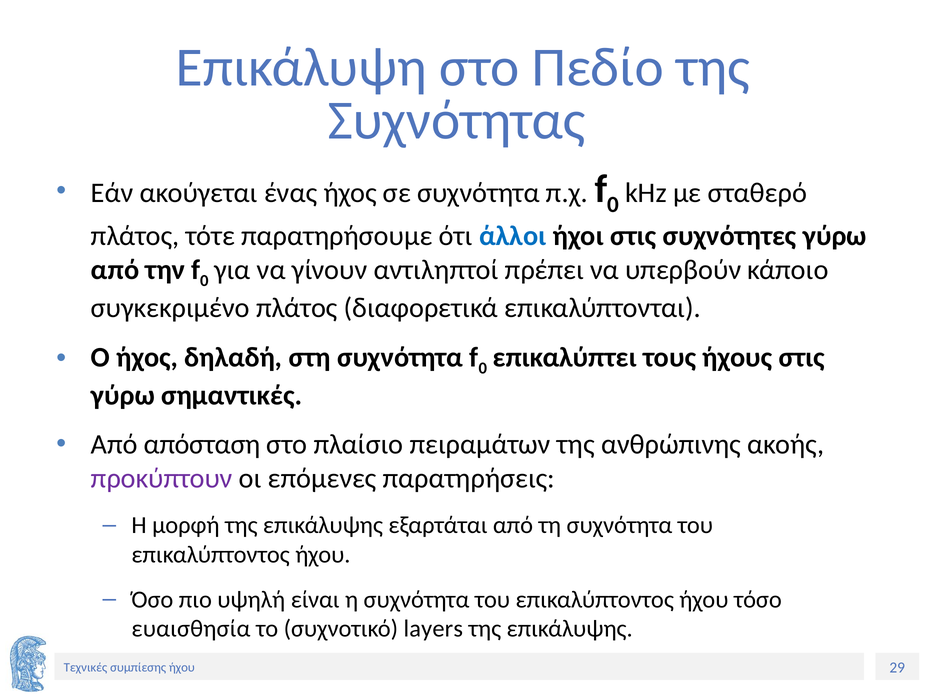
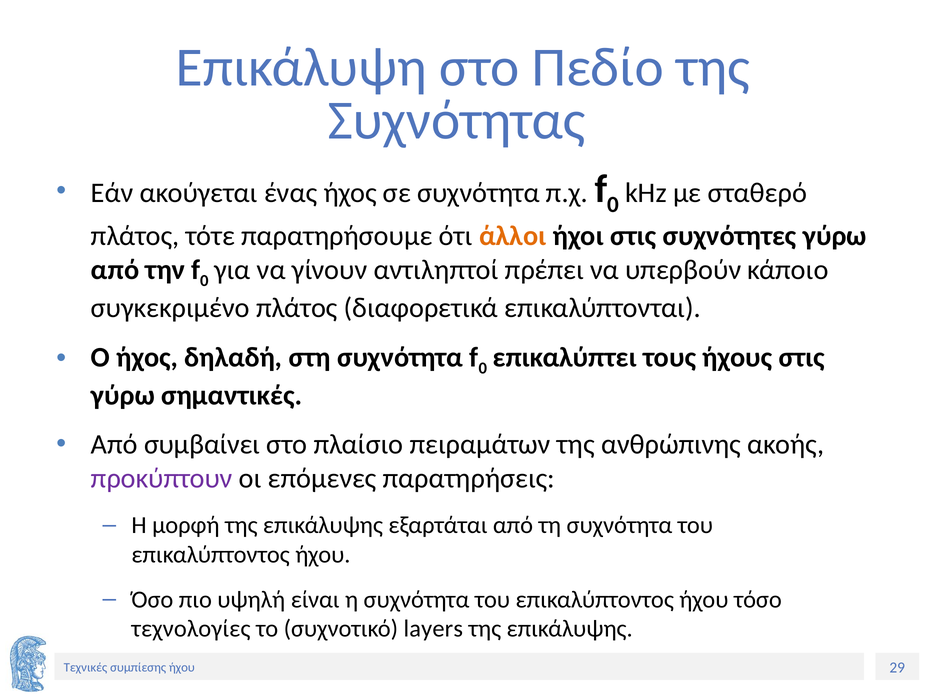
άλλοι colour: blue -> orange (513, 236)
απόσταση: απόσταση -> συμβαίνει (202, 444)
ευαισθησία: ευαισθησία -> τεχνολογίες (191, 628)
